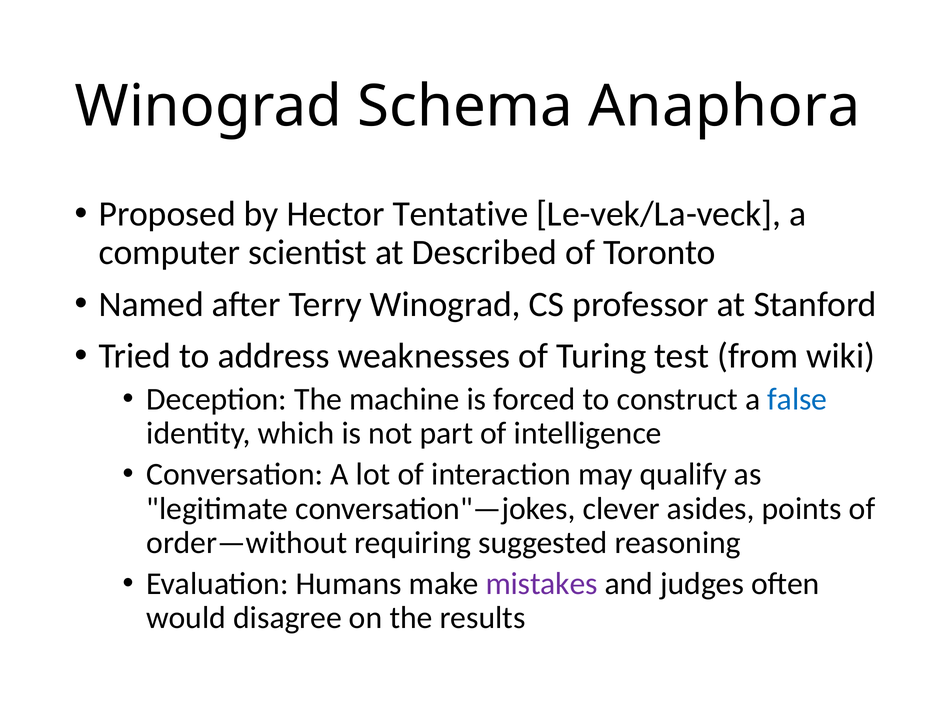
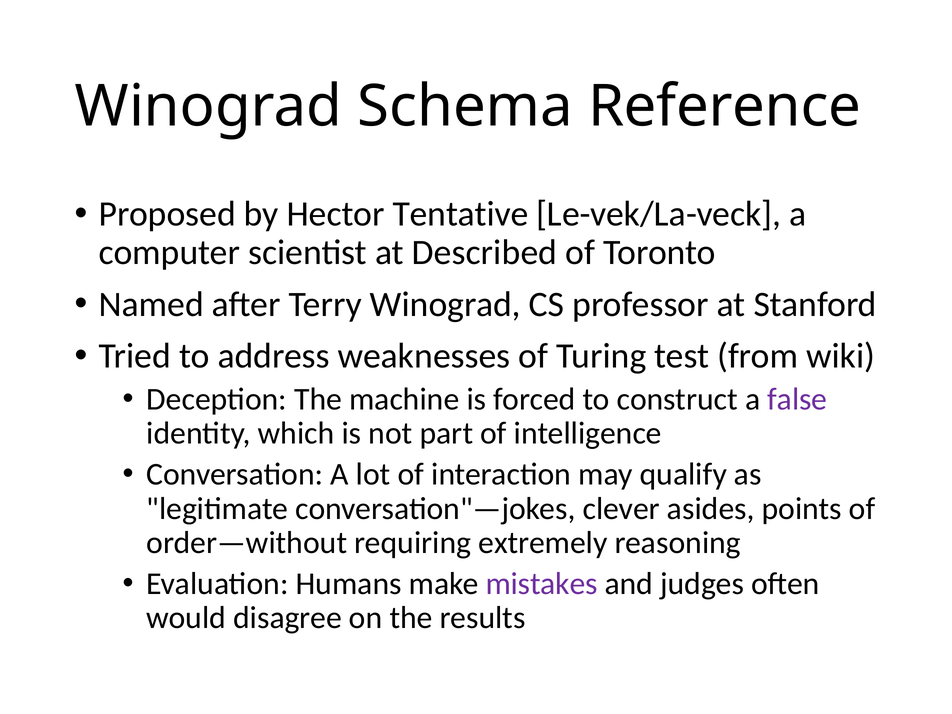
Anaphora: Anaphora -> Reference (725, 107)
false colour: blue -> purple (797, 399)
suggested: suggested -> extremely (543, 543)
